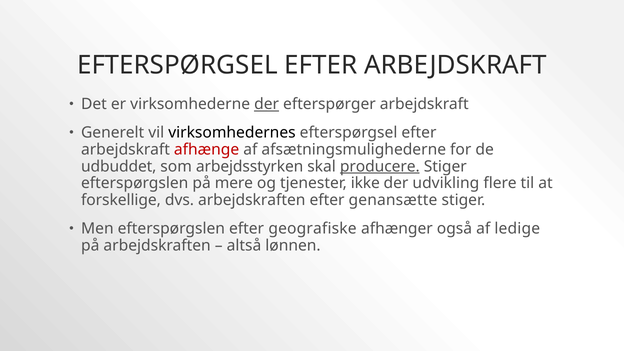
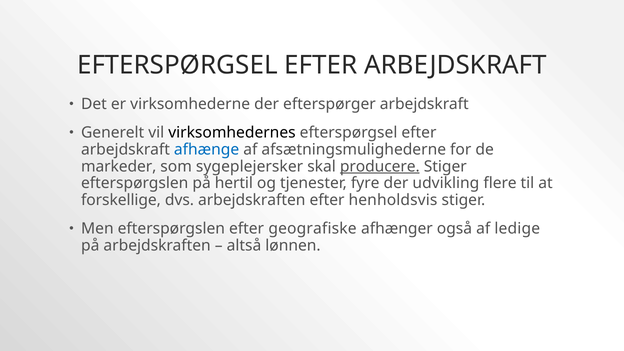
der underline: present -> none (267, 104)
afhænge colour: red -> blue (207, 150)
udbuddet: udbuddet -> markeder (119, 167)
arbejdsstyrken: arbejdsstyrken -> sygeplejersker (250, 167)
mere: mere -> hertil (234, 183)
ikke: ikke -> fyre (365, 183)
genansætte: genansætte -> henholdsvis (393, 200)
